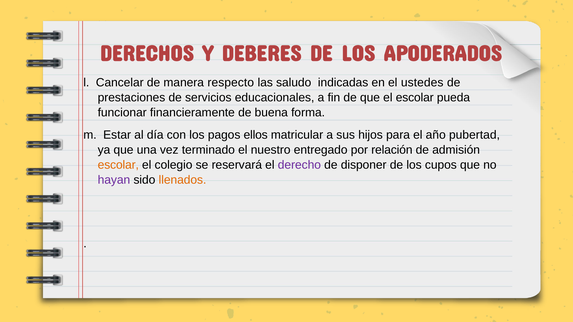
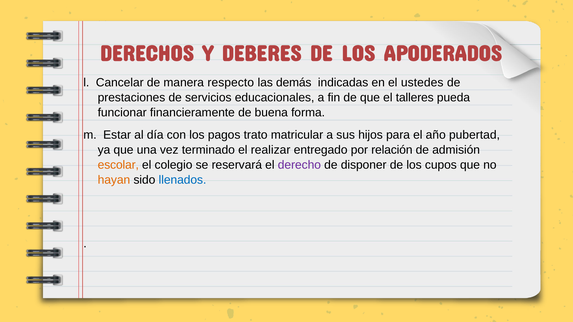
saludo: saludo -> demás (294, 83)
el escolar: escolar -> talleres (415, 98)
ellos: ellos -> trato (256, 135)
nuestro: nuestro -> realizar (271, 150)
hayan colour: purple -> orange (114, 180)
llenados colour: orange -> blue (182, 180)
